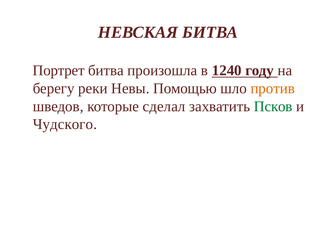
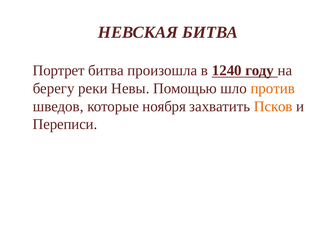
сделал: сделал -> ноября (164, 106)
Псков colour: green -> orange (273, 106)
Чудского: Чудского -> Переписи (65, 124)
